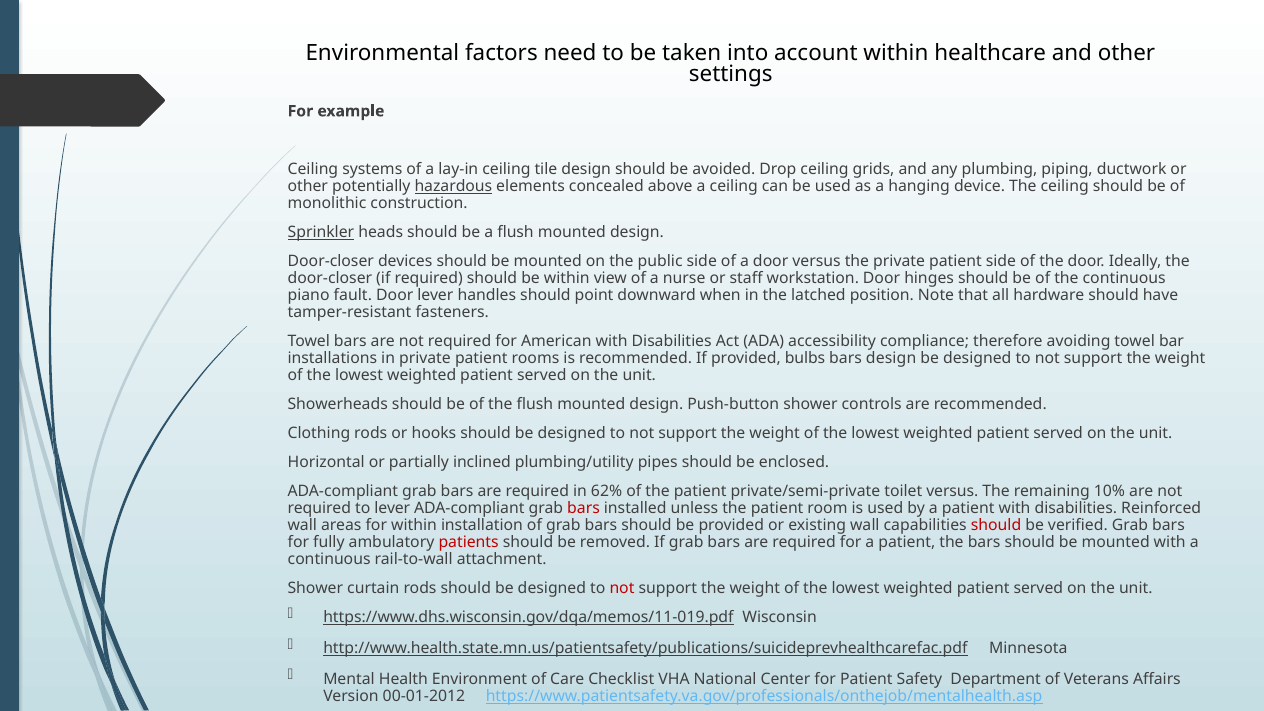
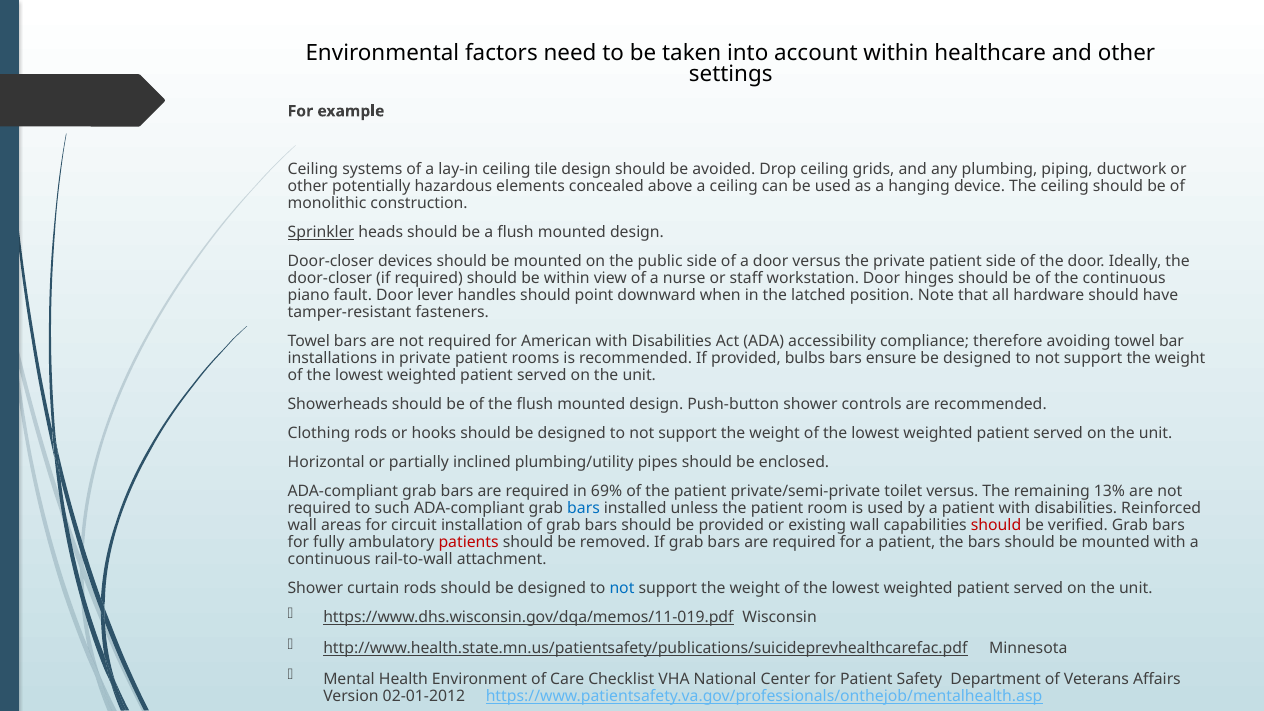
hazardous underline: present -> none (453, 186)
bars design: design -> ensure (891, 358)
62%: 62% -> 69% (607, 491)
10%: 10% -> 13% (1110, 491)
to lever: lever -> such (392, 508)
bars colour: red -> blue (584, 508)
for within: within -> circuit (414, 525)
not colour: red -> blue (622, 588)
00-01-2012: 00-01-2012 -> 02-01-2012 (424, 696)
